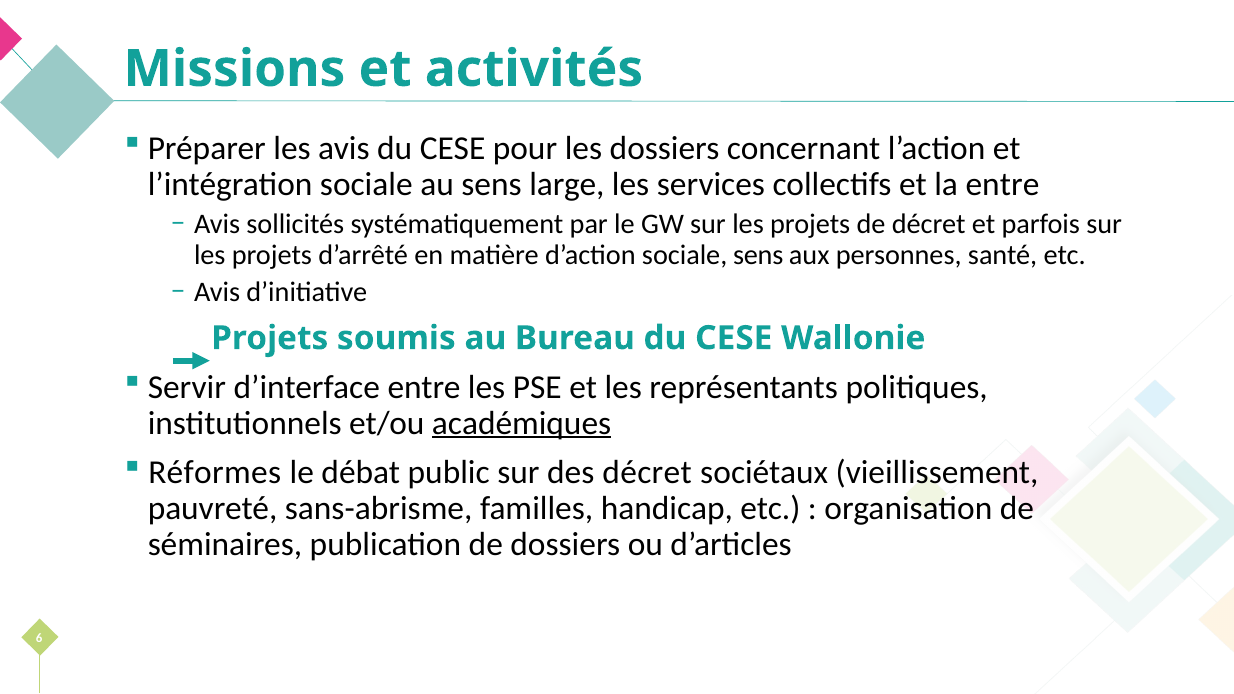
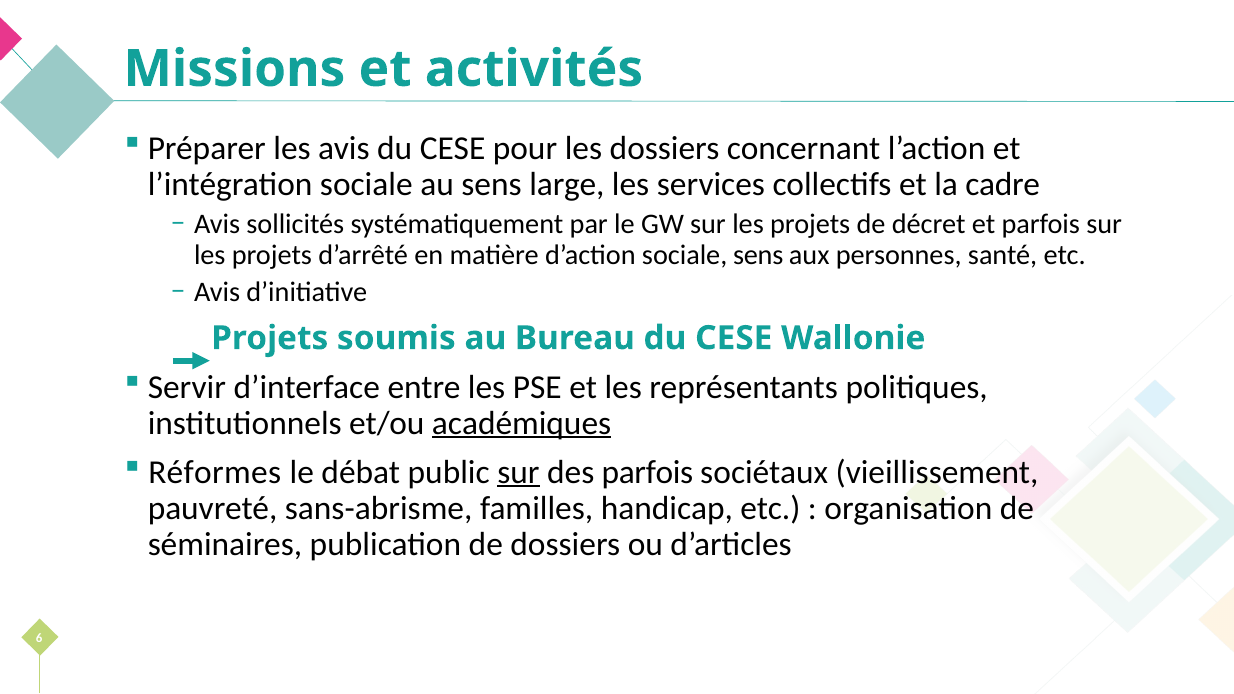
la entre: entre -> cadre (1003, 185)
sur underline: none -> present (518, 472)
des décret: décret -> parfois (647, 472)
